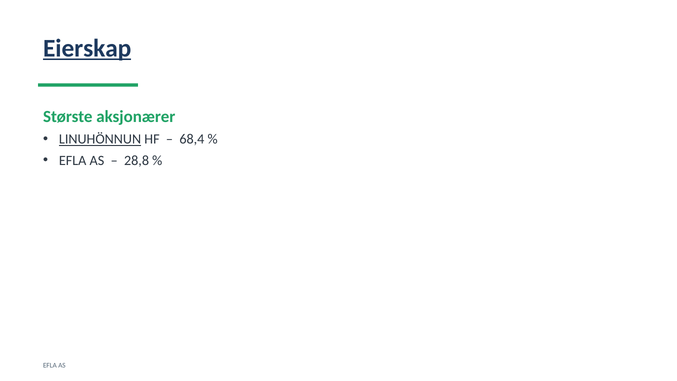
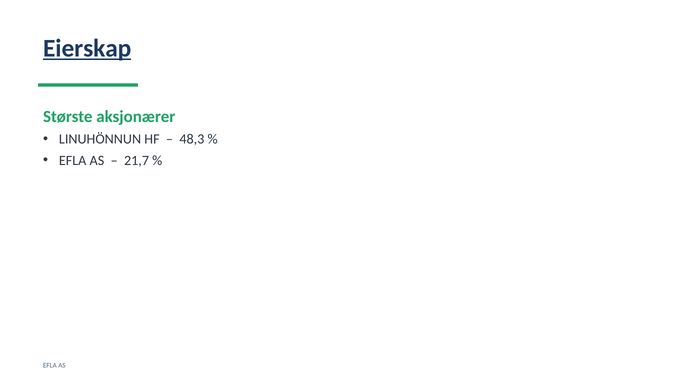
LINUHÖNNUN underline: present -> none (100, 139)
68,4: 68,4 -> 48,3 (192, 139)
28,8: 28,8 -> 21,7 (137, 160)
